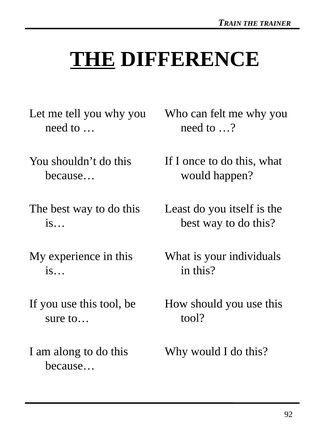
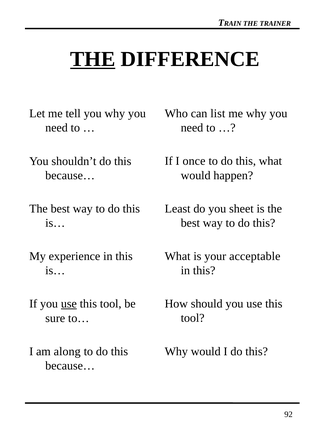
felt: felt -> list (218, 113)
itself: itself -> sheet (241, 209)
individuals: individuals -> acceptable (255, 256)
use underline: none -> present (69, 304)
